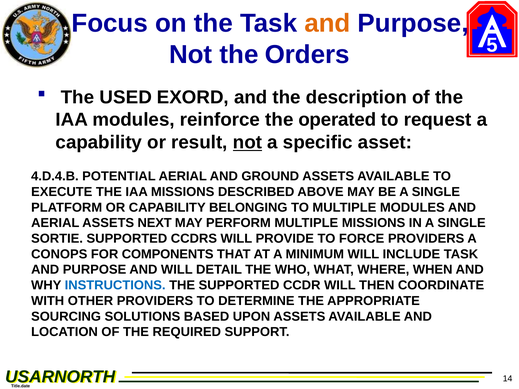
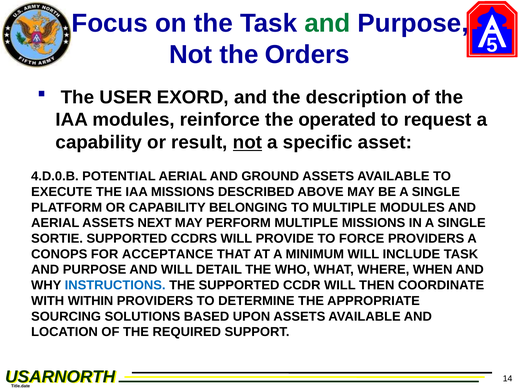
and colour: orange -> green (327, 23)
USED: USED -> USER (126, 97)
4.D.4.B: 4.D.4.B -> 4.D.0.B (55, 176)
COMPONENTS: COMPONENTS -> ACCEPTANCE (168, 254)
OTHER: OTHER -> WITHIN (91, 301)
